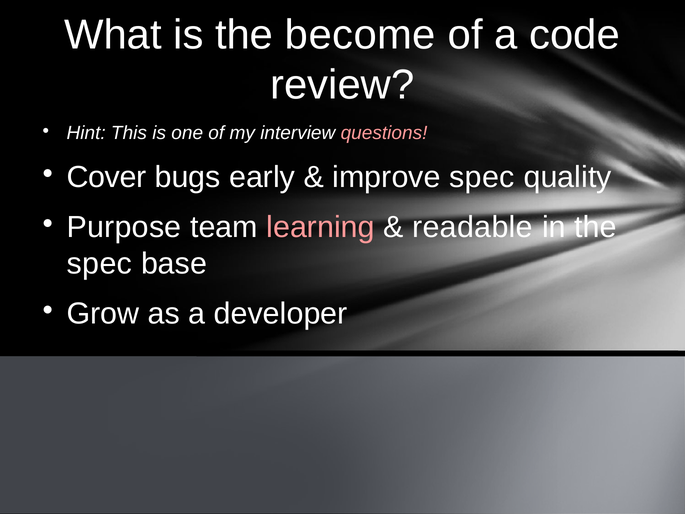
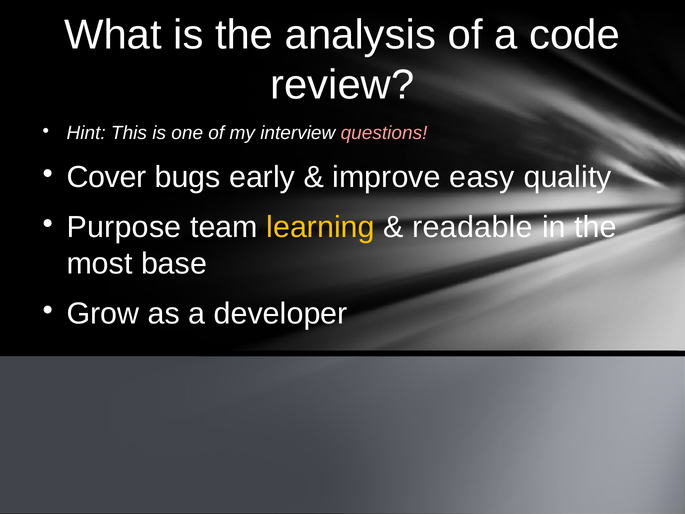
become: become -> analysis (360, 35)
improve spec: spec -> easy (482, 177)
learning colour: pink -> yellow (320, 227)
spec: spec -> most (100, 264)
